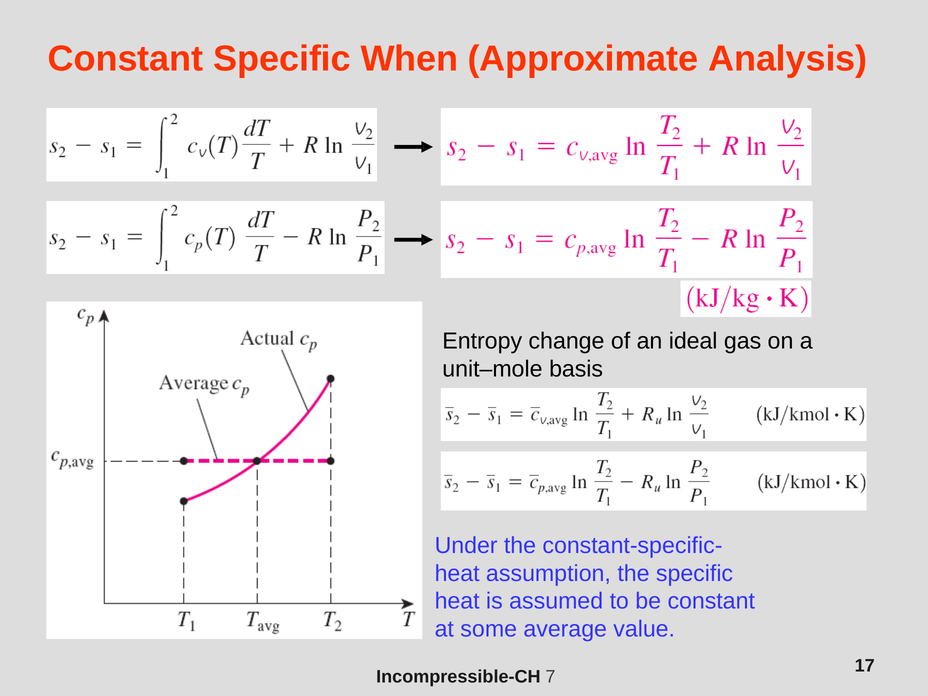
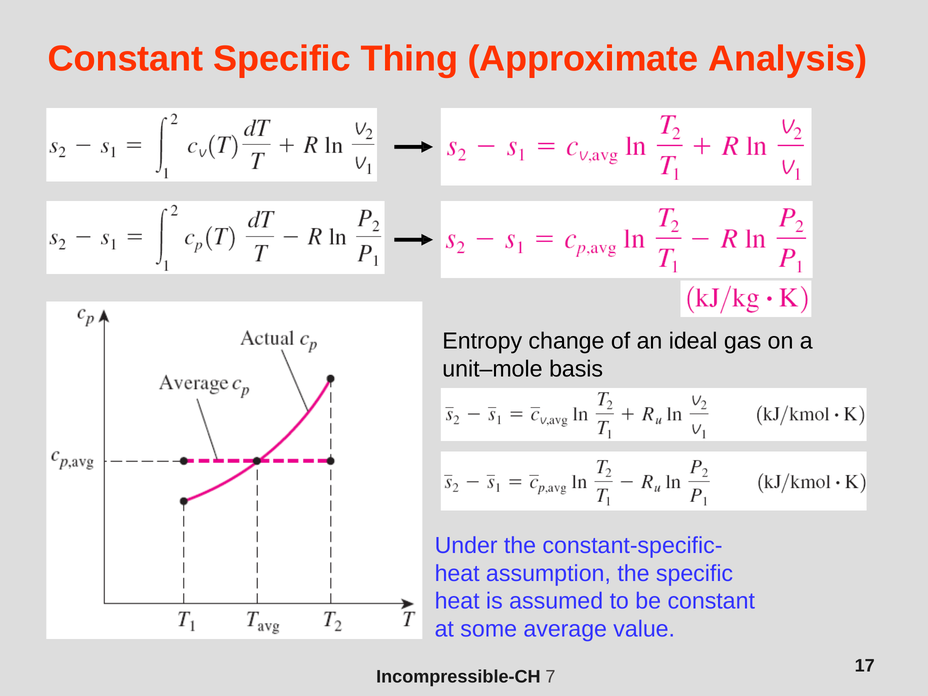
When: When -> Thing (409, 59)
